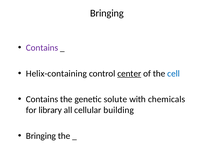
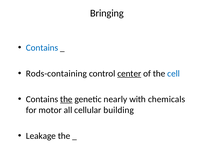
Contains colour: purple -> blue (42, 48)
Helix-containing: Helix-containing -> Rods-containing (56, 73)
the underline: none -> present (66, 99)
solute: solute -> nearly (115, 99)
library: library -> motor (50, 110)
Bringing: Bringing -> Leakage (41, 136)
